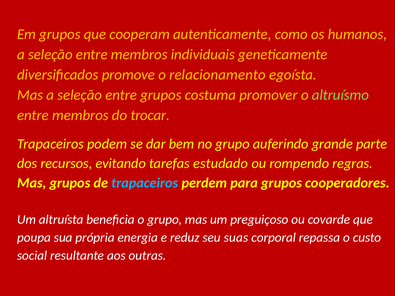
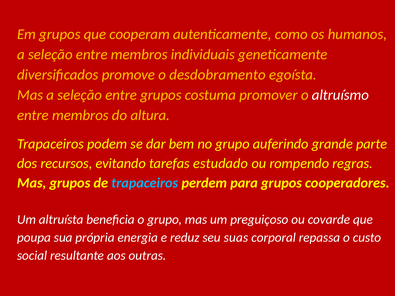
relacionamento: relacionamento -> desdobramento (218, 75)
altruísmo colour: light green -> white (340, 95)
trocar: trocar -> altura (150, 115)
